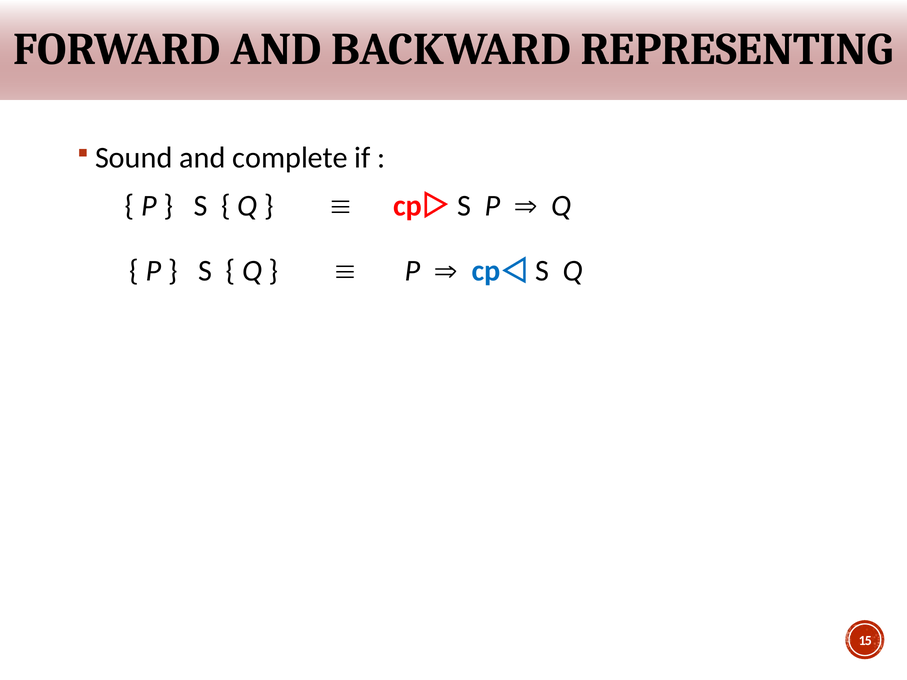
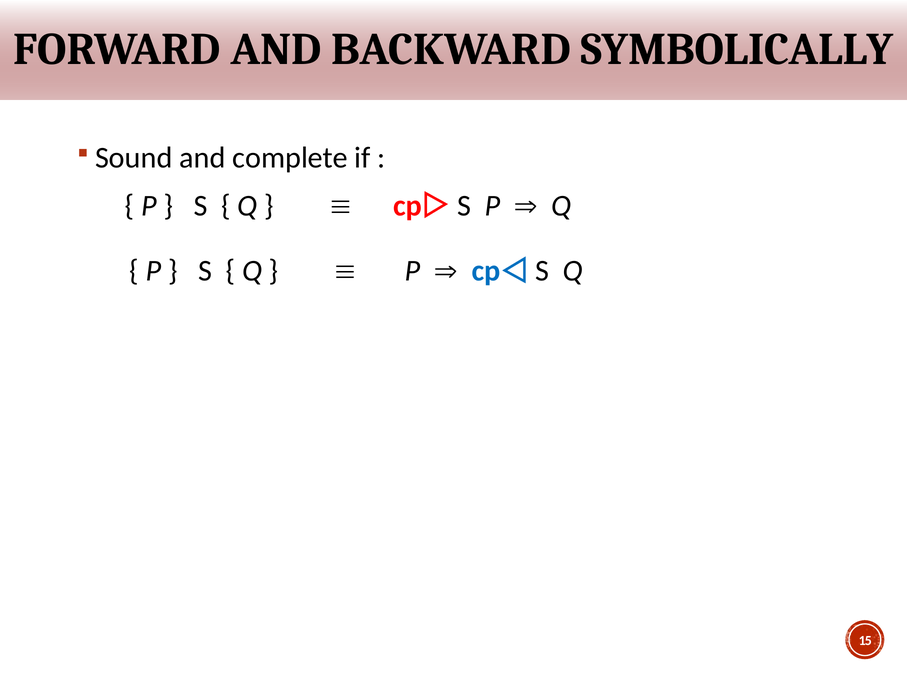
REPRESENTING: REPRESENTING -> SYMBOLICALLY (737, 50)
